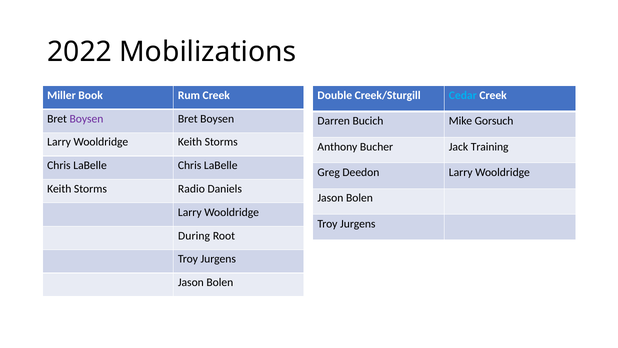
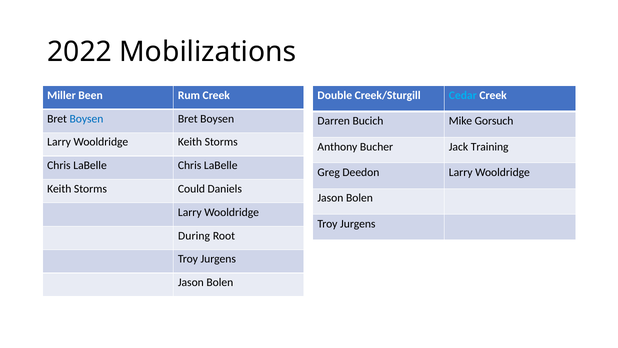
Book: Book -> Been (91, 95)
Boysen colour: purple -> blue (86, 119)
Radio: Radio -> Could (191, 189)
